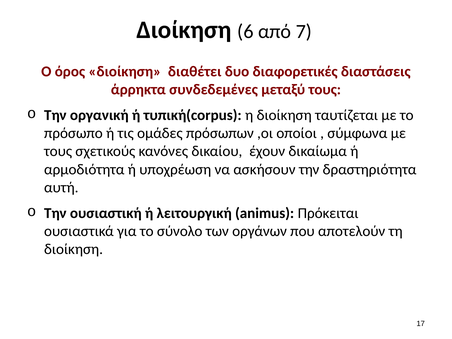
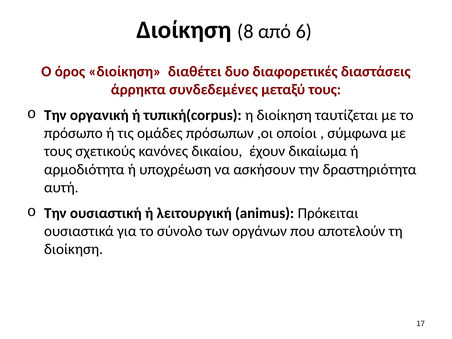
6: 6 -> 8 (245, 32)
7: 7 -> 6 (304, 32)
